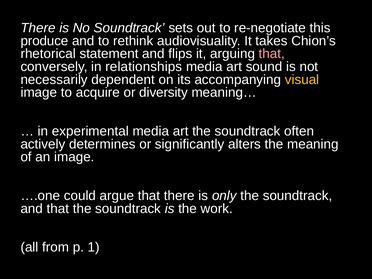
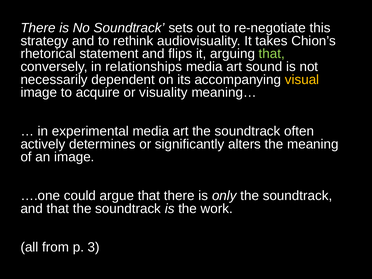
produce: produce -> strategy (44, 41)
that colour: pink -> light green (272, 54)
diversity: diversity -> visuality (163, 92)
1: 1 -> 3 (94, 247)
